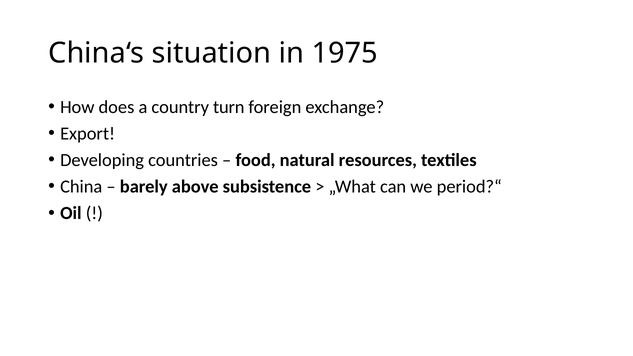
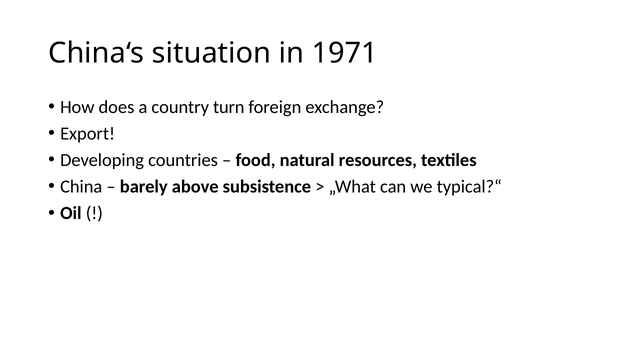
1975: 1975 -> 1971 (345, 53)
period?“: period?“ -> typical?“ (469, 187)
